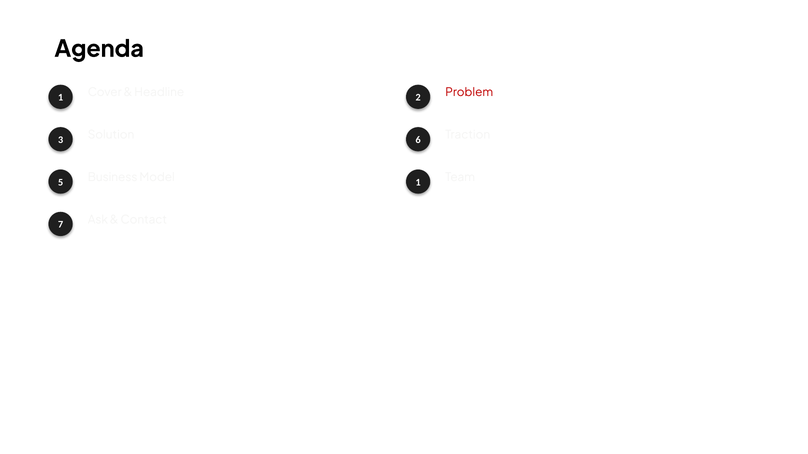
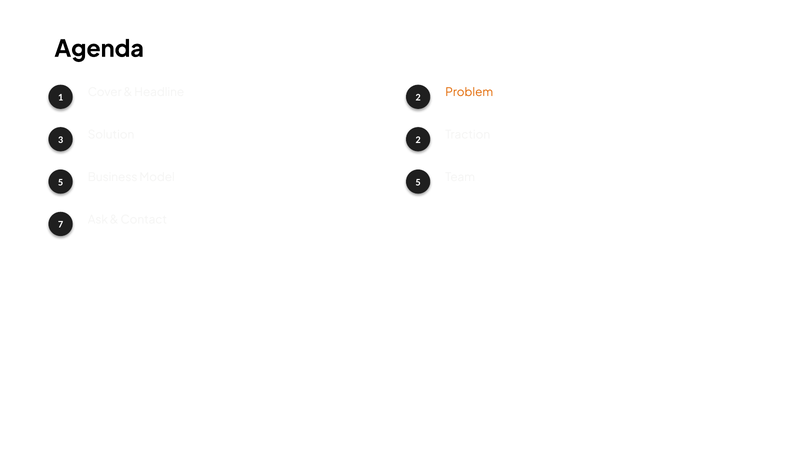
Problem colour: red -> orange (469, 93)
Solution 6: 6 -> 2 (418, 140)
Model 1: 1 -> 5 (418, 182)
